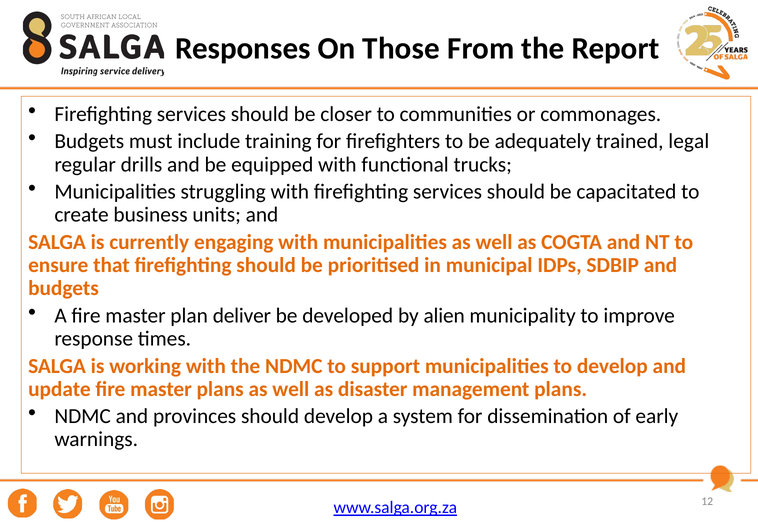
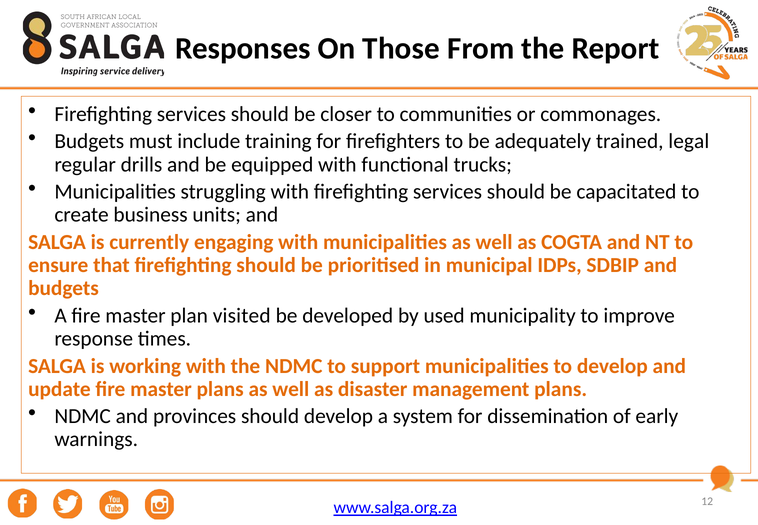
deliver: deliver -> visited (242, 315)
alien: alien -> used (444, 315)
